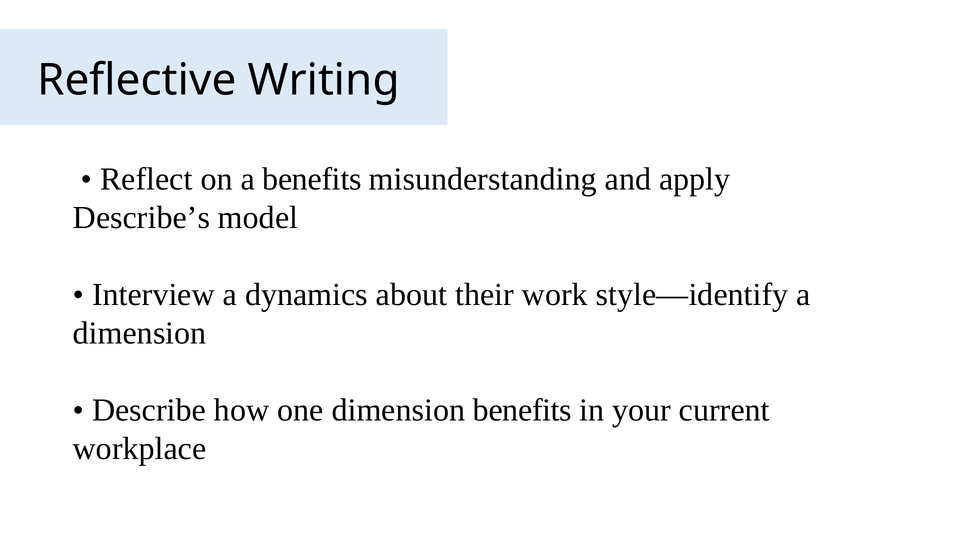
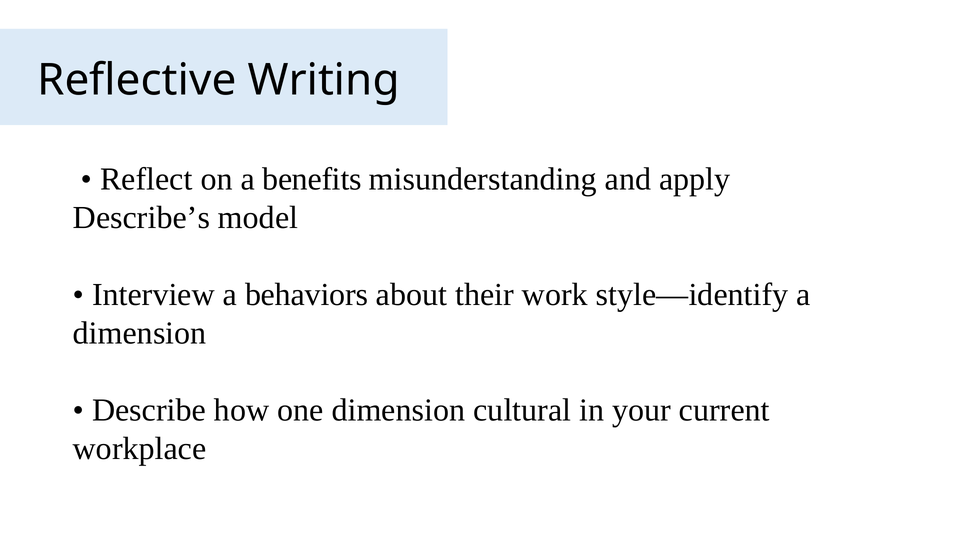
dynamics: dynamics -> behaviors (307, 295)
dimension benefits: benefits -> cultural (522, 410)
